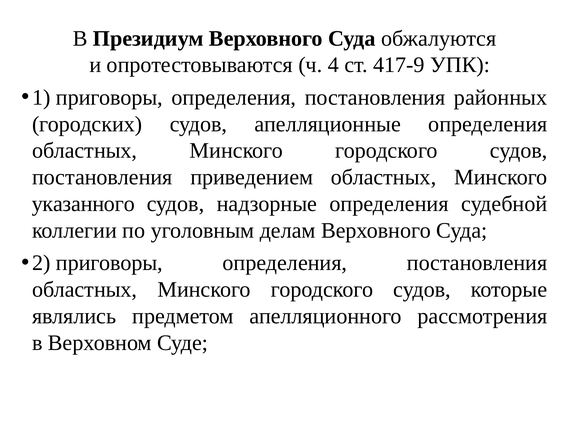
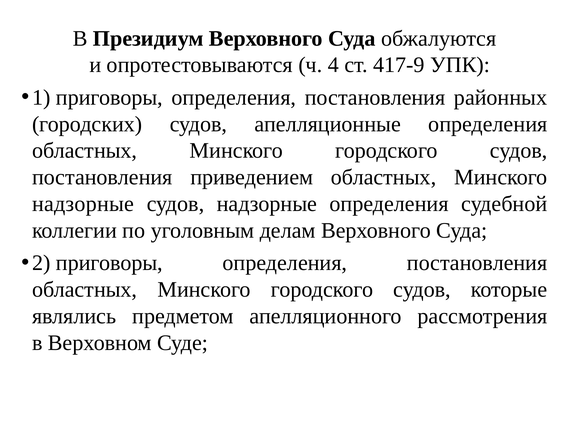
указанного: указанного -> надзорные (83, 204)
